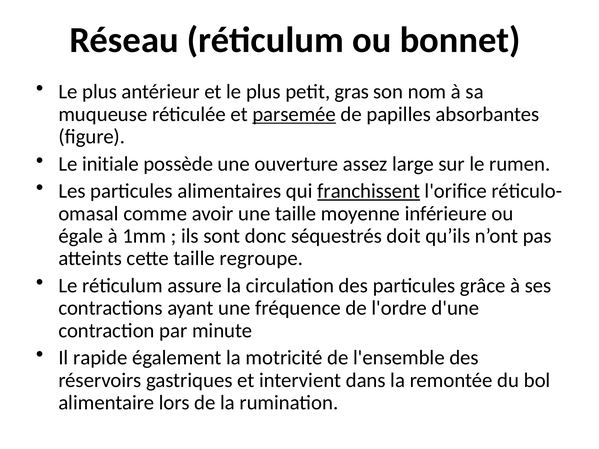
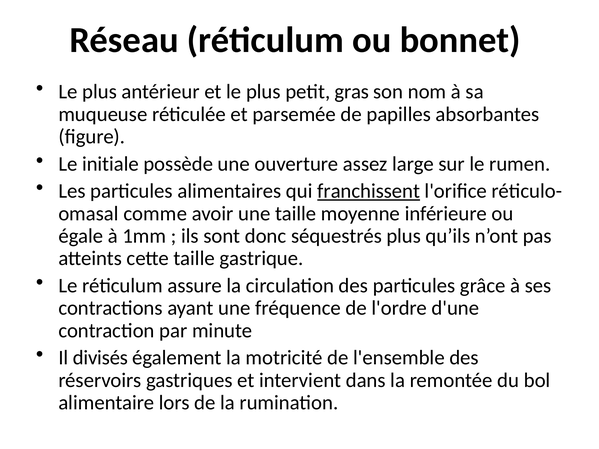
parsemée underline: present -> none (294, 114)
séquestrés doit: doit -> plus (404, 236)
regroupe: regroupe -> gastrique (261, 259)
rapide: rapide -> divisés (100, 358)
